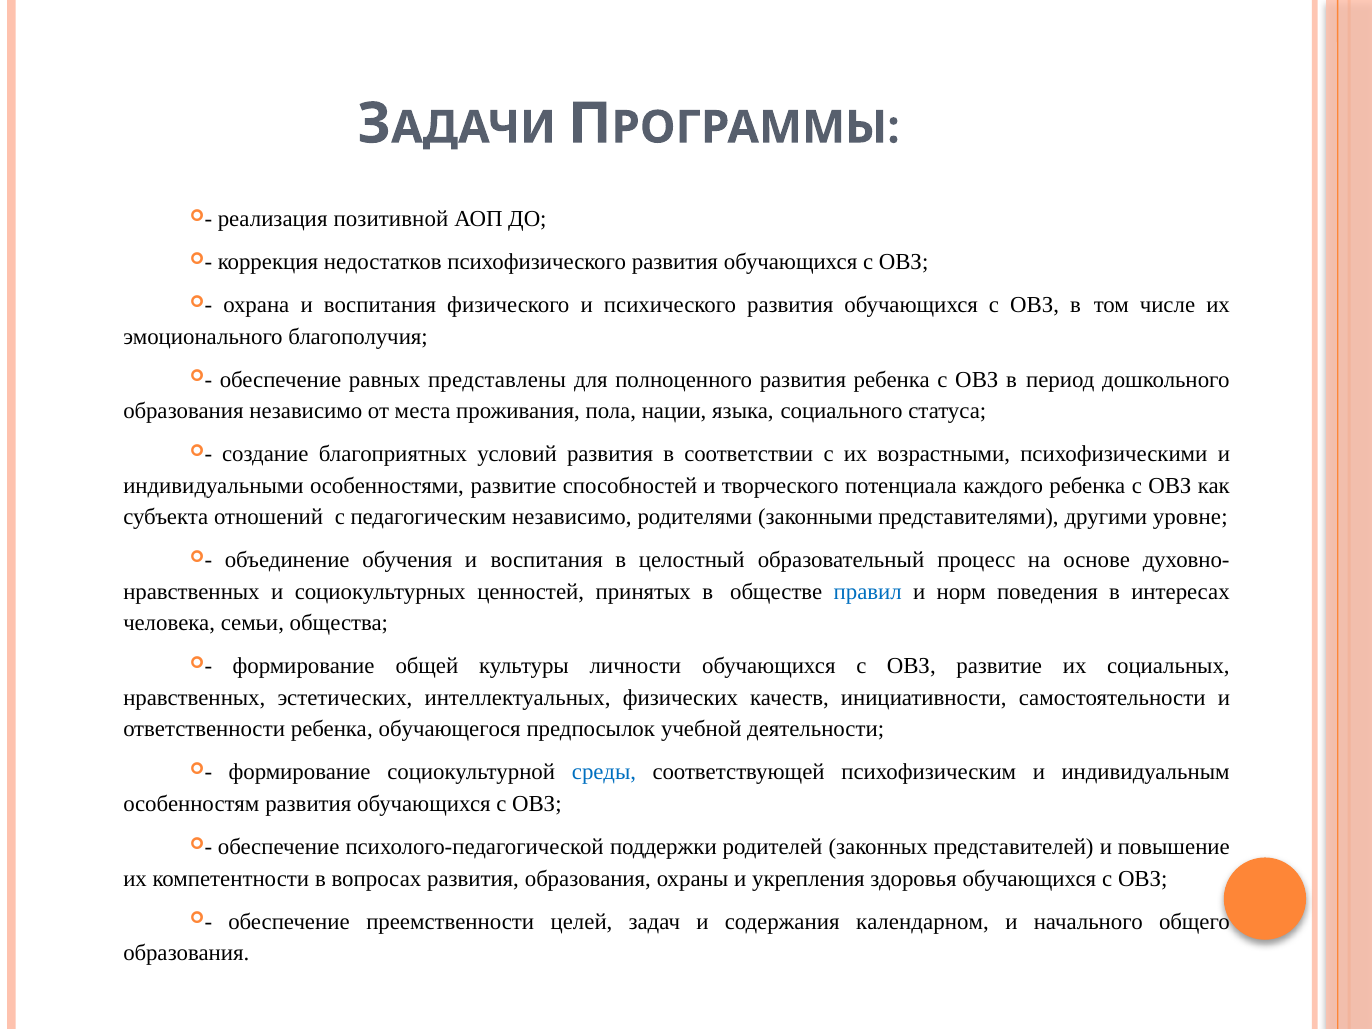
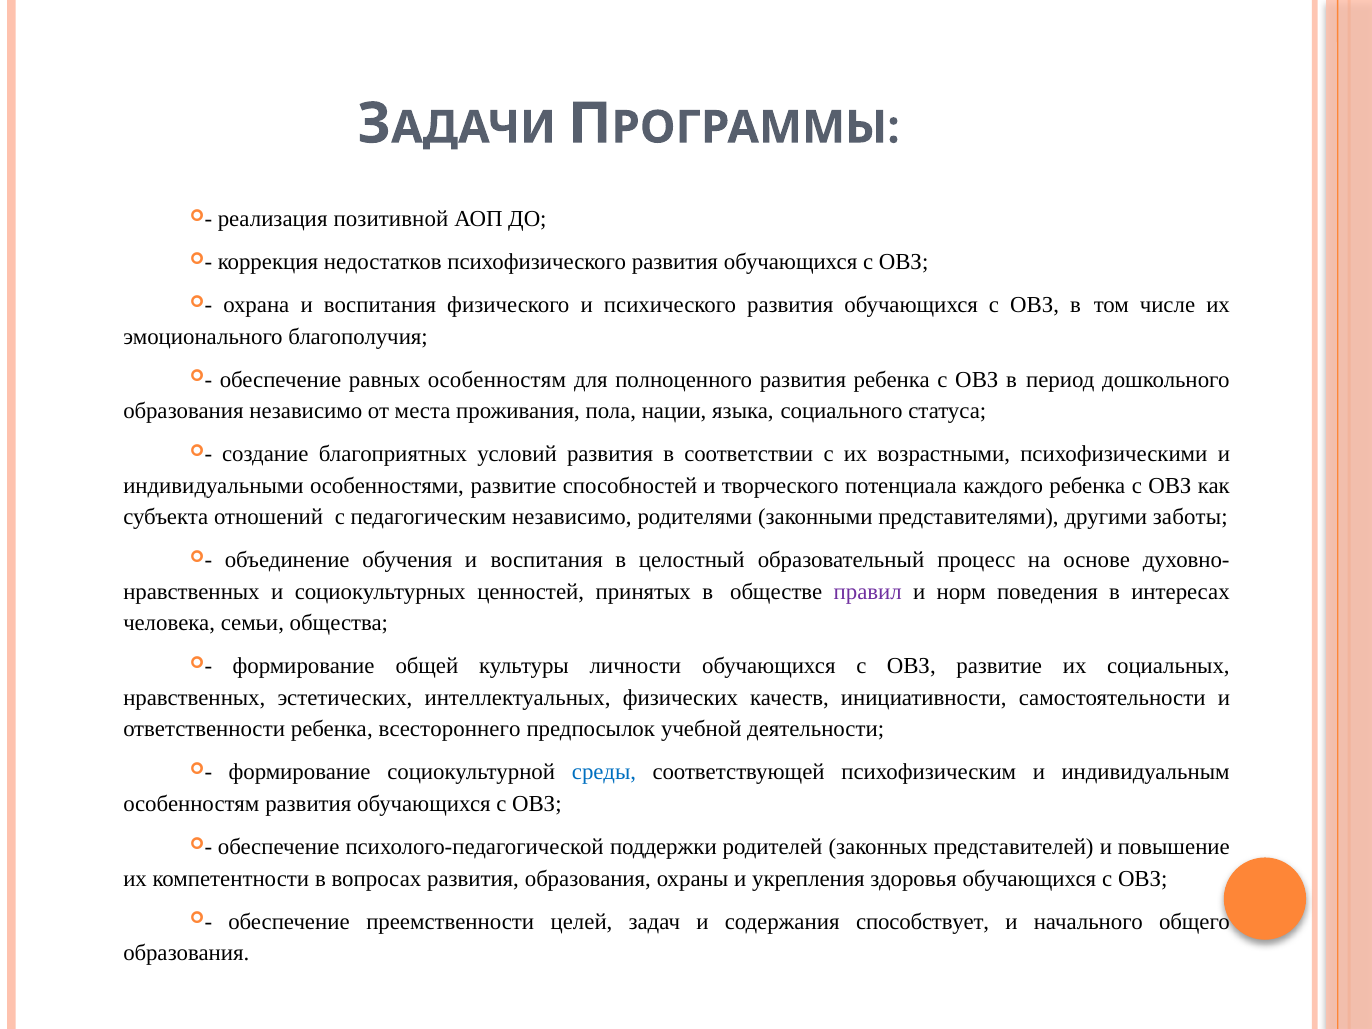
равных представлены: представлены -> особенностям (497, 380)
уровне: уровне -> заботы (1190, 517)
правил colour: blue -> purple (868, 592)
обучающегося: обучающегося -> всестороннего (450, 729)
календарном: календарном -> способствует (923, 922)
